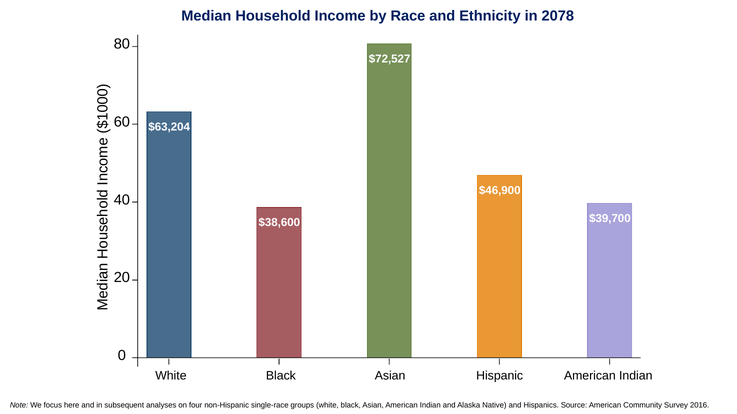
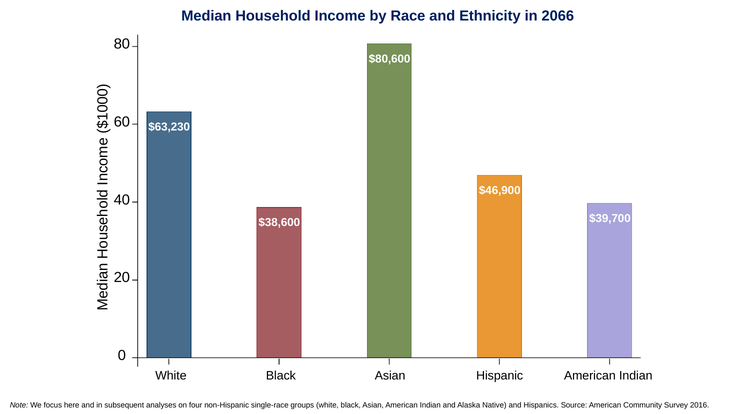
2078: 2078 -> 2066 (558, 16)
$72,527: $72,527 -> $80,600 (390, 59)
$63,204: $63,204 -> $63,230 (169, 127)
